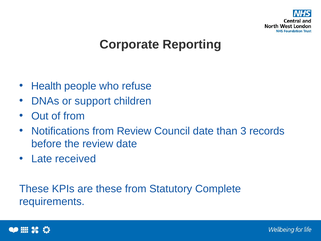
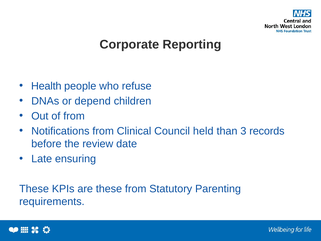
support: support -> depend (93, 101)
from Review: Review -> Clinical (134, 131)
Council date: date -> held (203, 131)
received: received -> ensuring (76, 159)
Complete: Complete -> Parenting (218, 189)
